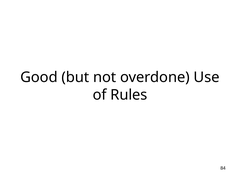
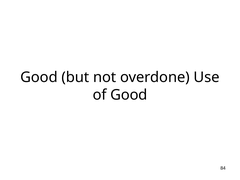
of Rules: Rules -> Good (129, 95)
